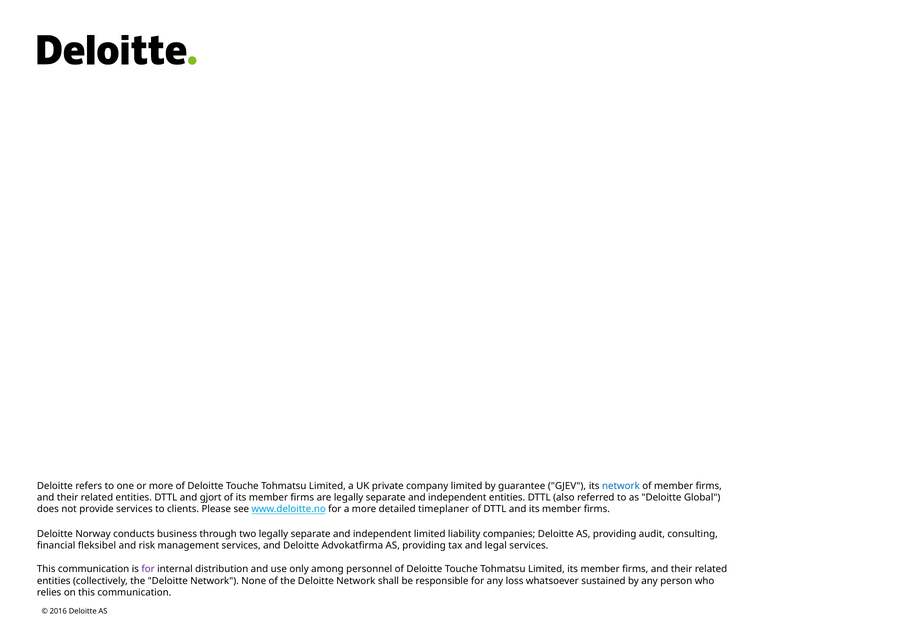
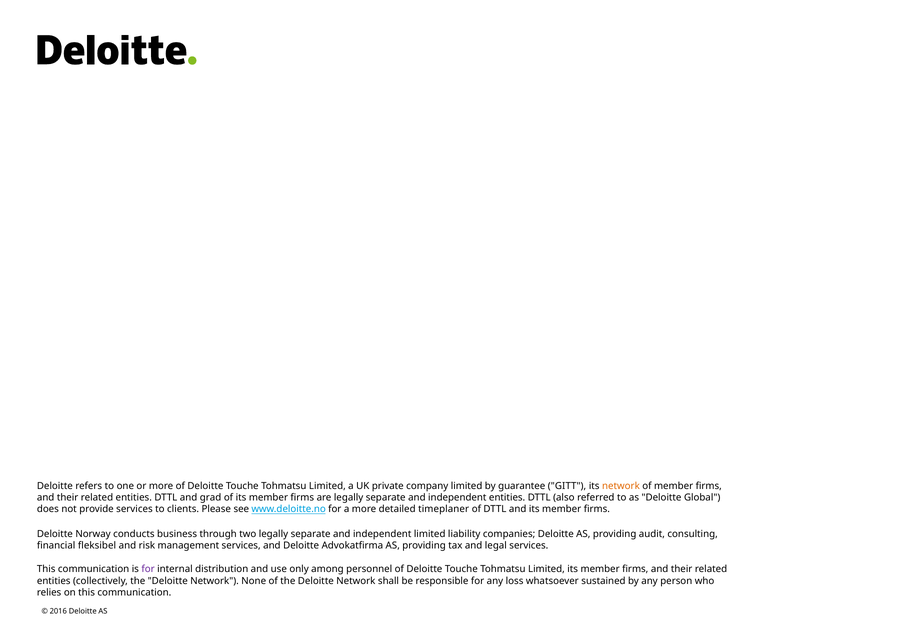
GJEV: GJEV -> GITT (567, 486)
network colour: blue -> orange (621, 486)
gjort: gjort -> grad (211, 498)
